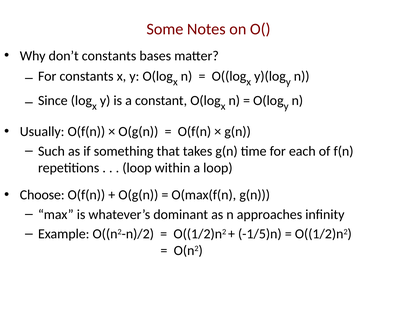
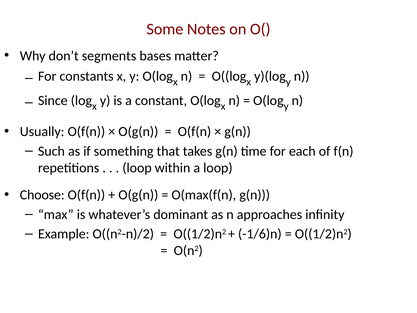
don’t constants: constants -> segments (109, 56)
-1/5)n: -1/5)n -> -1/6)n (260, 234)
